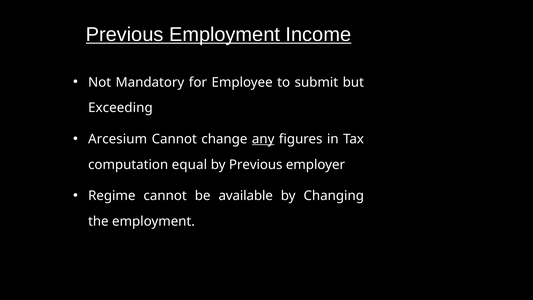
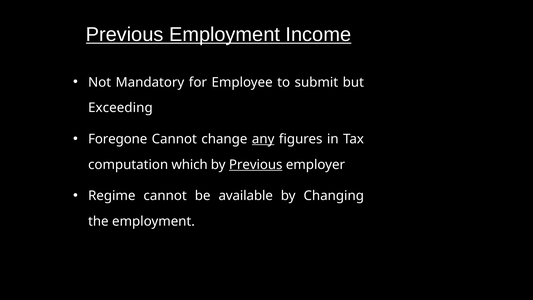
Arcesium: Arcesium -> Foregone (118, 139)
equal: equal -> which (190, 165)
Previous underline: none -> present (256, 165)
